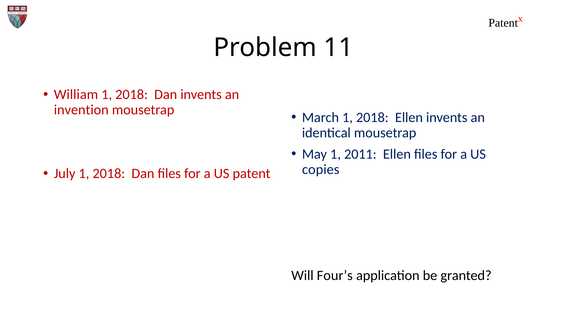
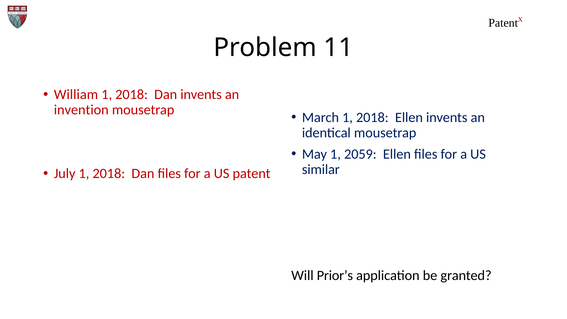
2011: 2011 -> 2059 (360, 154)
copies: copies -> similar (321, 169)
Four’s: Four’s -> Prior’s (335, 275)
